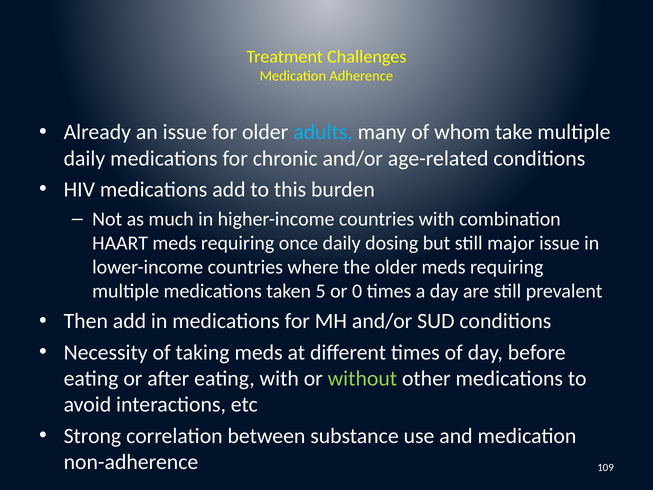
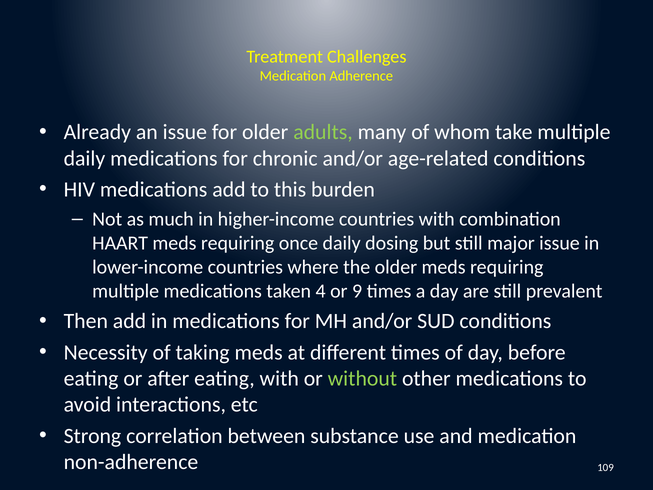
adults colour: light blue -> light green (323, 132)
5: 5 -> 4 (321, 291)
0: 0 -> 9 (357, 291)
